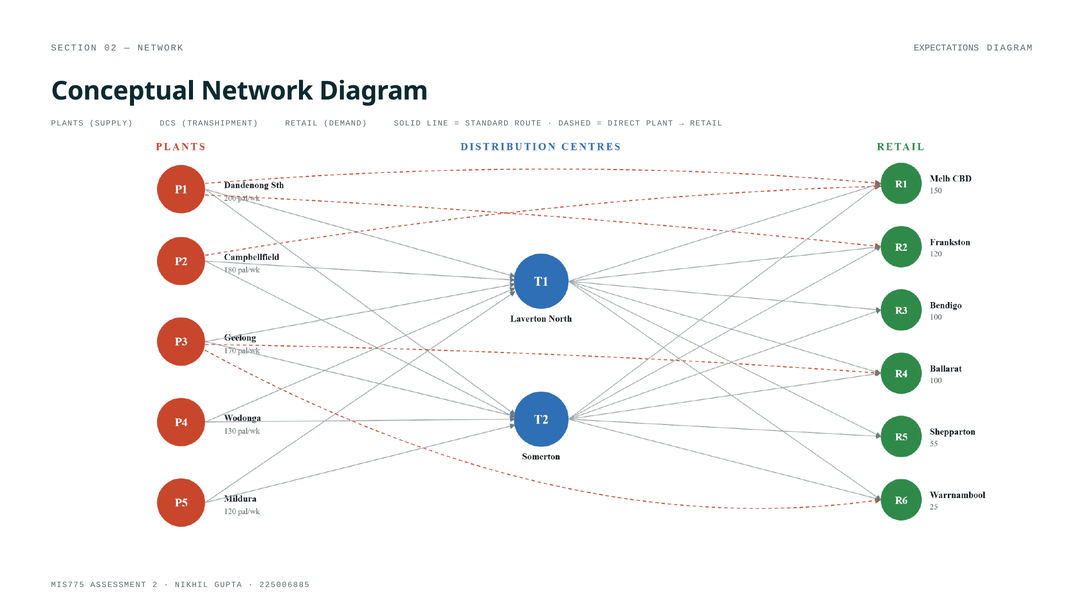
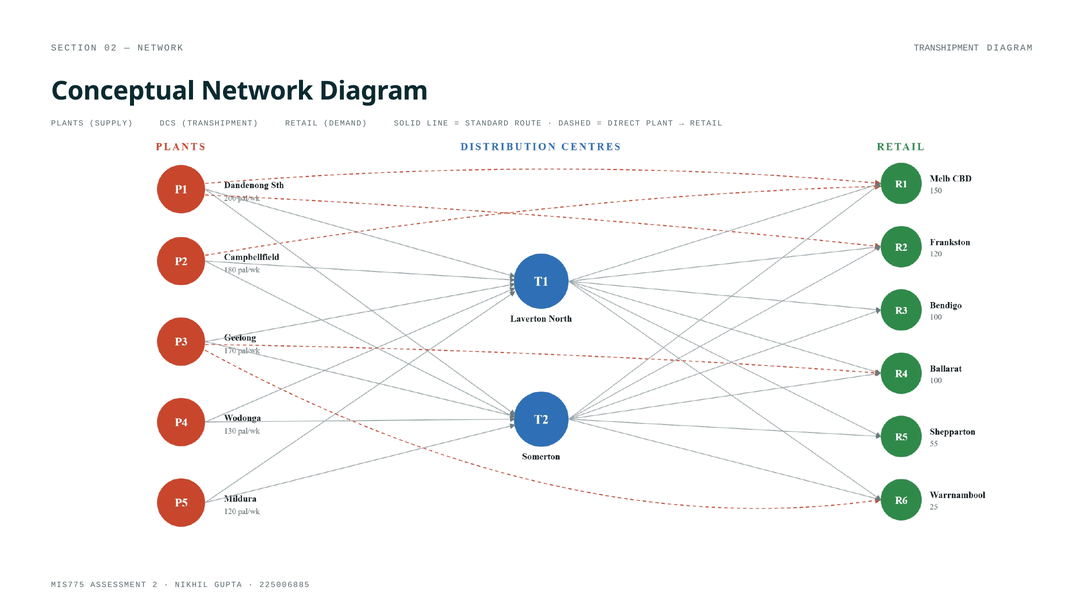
NETWORK EXPECTATIONS: EXPECTATIONS -> TRANSHIPMENT (946, 48)
